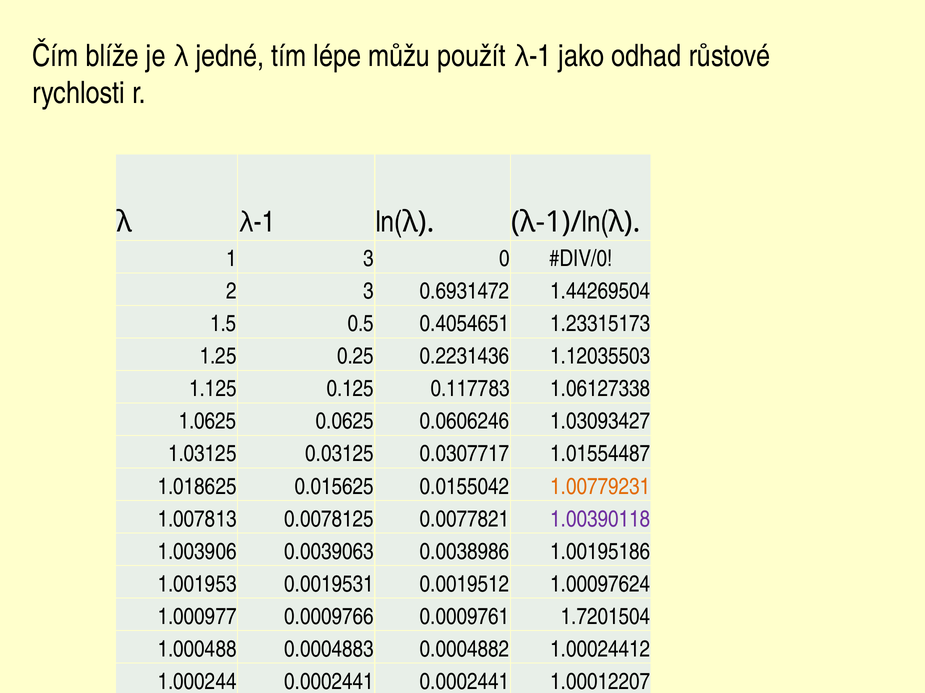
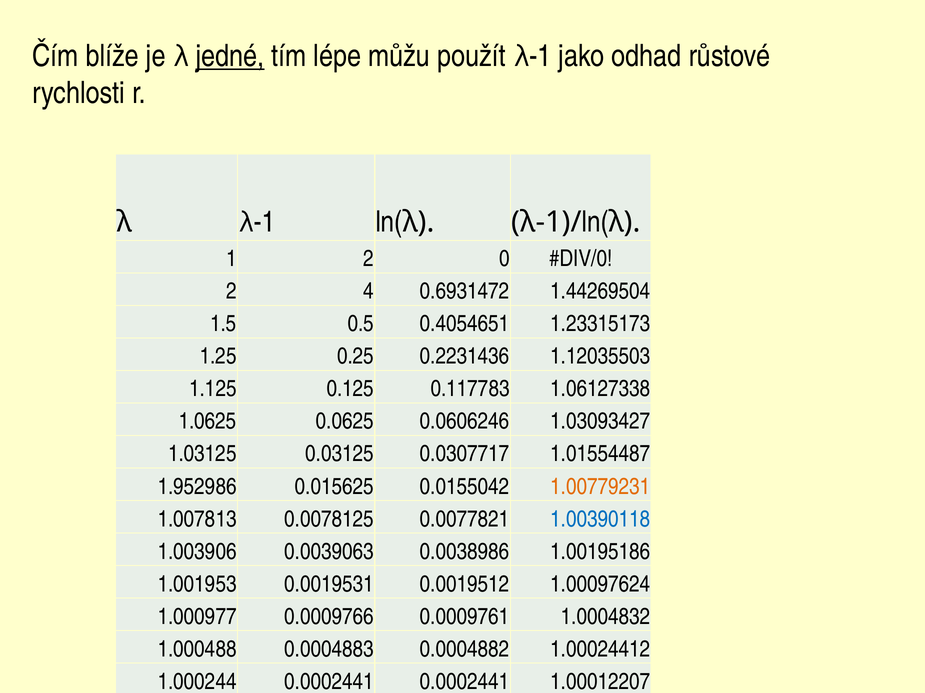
jedné underline: none -> present (230, 56)
1 3: 3 -> 2 (369, 259)
2 3: 3 -> 4 (369, 292)
1.018625: 1.018625 -> 1.952986 (197, 487)
1.00390118 colour: purple -> blue (600, 519)
1.7201504: 1.7201504 -> 1.0004832 (606, 617)
